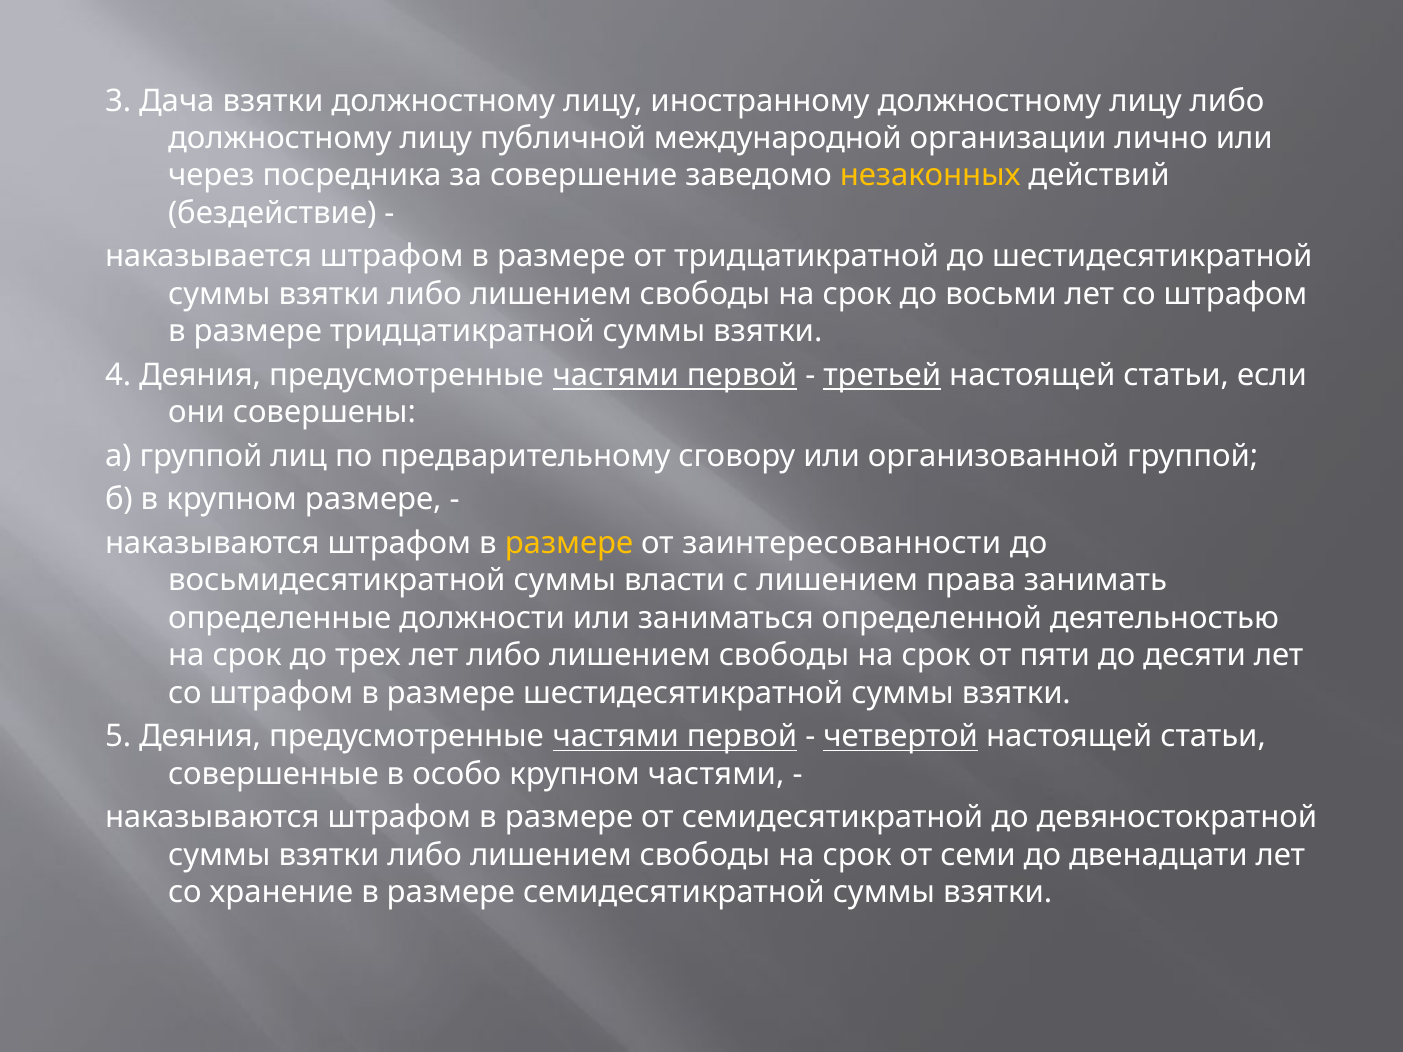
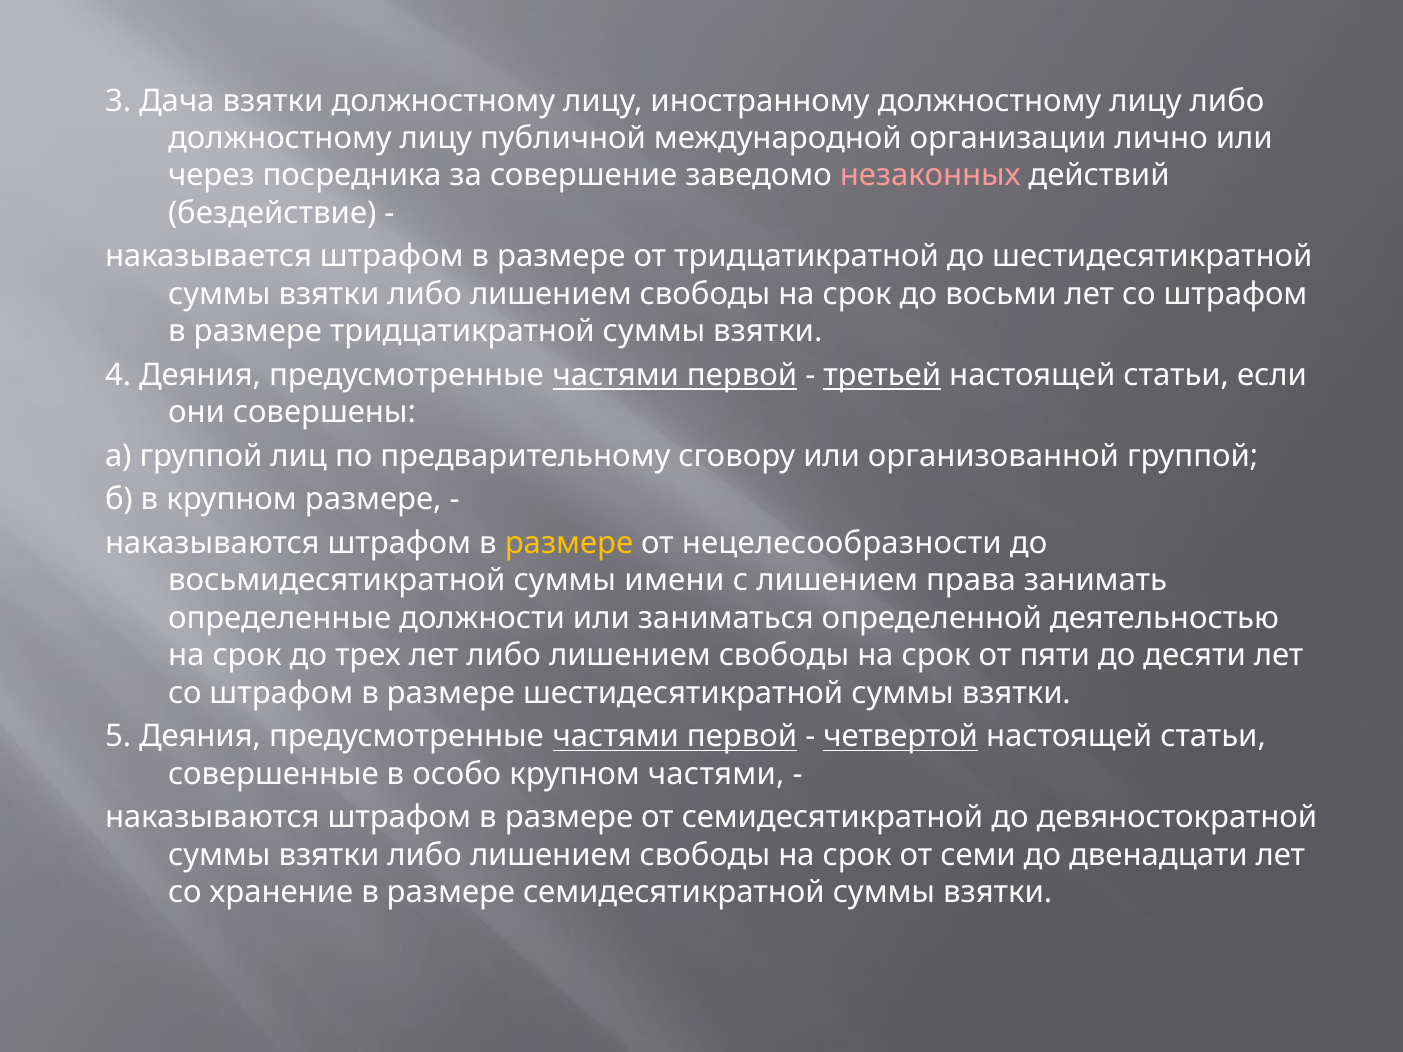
незаконных colour: yellow -> pink (930, 176)
заинтересованности: заинтересованности -> нецелесообразности (842, 543)
власти: власти -> имени (674, 581)
